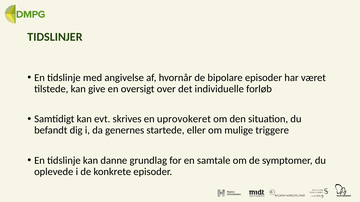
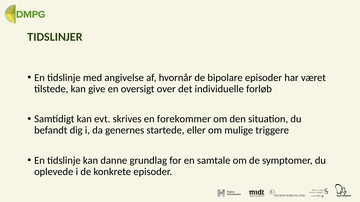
uprovokeret: uprovokeret -> forekommer (184, 119)
